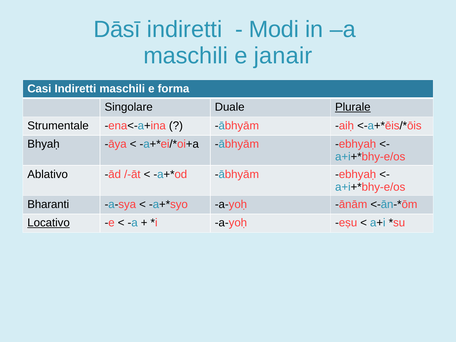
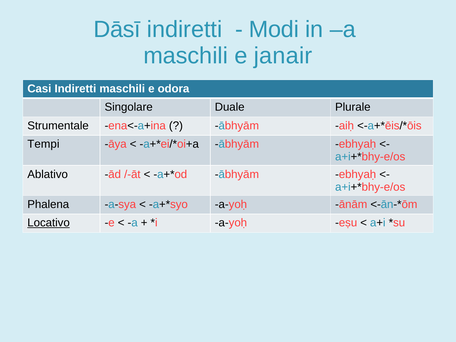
forma: forma -> odora (174, 89)
Plurale underline: present -> none (353, 107)
Bhyaḥ: Bhyaḥ -> Tempi (43, 144)
Bharanti: Bharanti -> Phalena (48, 204)
